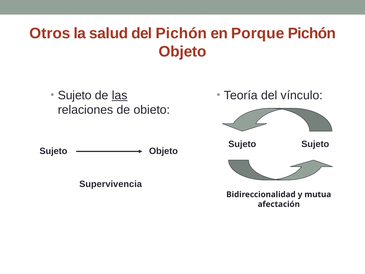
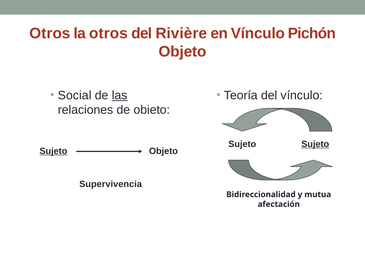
la salud: salud -> otros (108, 33)
del Pichón: Pichón -> Rivière (181, 33)
en Porque: Porque -> Vínculo (258, 33)
Sujeto: Sujeto -> Social (75, 95)
Sujeto underline: none -> present (315, 144)
Sujeto underline: none -> present (53, 151)
